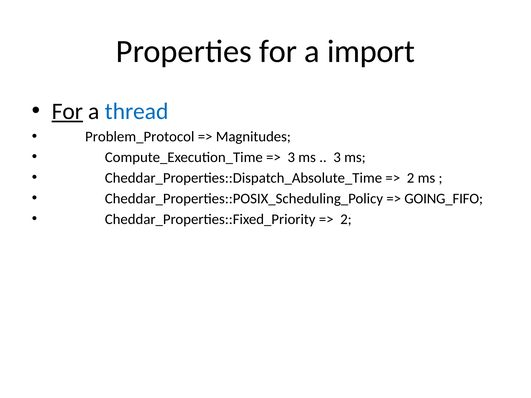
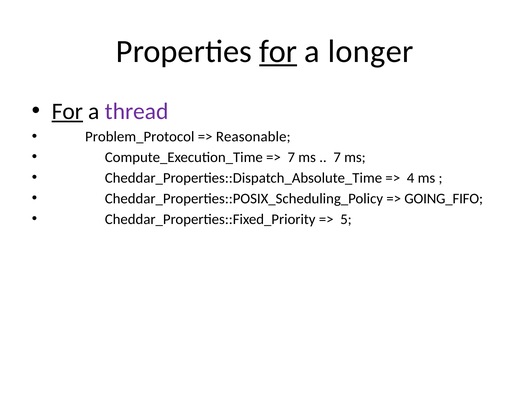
for underline: none -> present (278, 51)
import: import -> longer (371, 51)
thread colour: blue -> purple (137, 111)
Magnitudes: Magnitudes -> Reasonable (253, 137)
3: 3 -> 7 (291, 157)
3: 3 -> 7 (337, 157)
2: 2 -> 4 (411, 178)
2: 2 -> 5 (346, 219)
